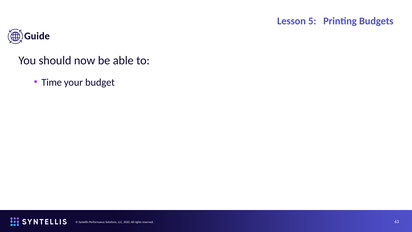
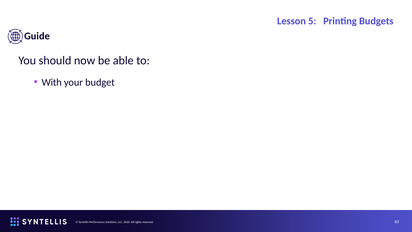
Time: Time -> With (52, 82)
